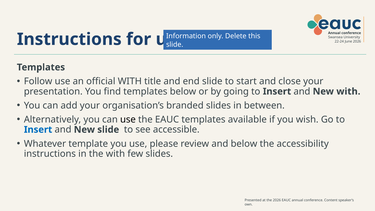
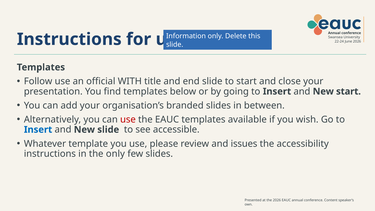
New with: with -> start (348, 91)
use colour: black -> red (128, 119)
and below: below -> issues (244, 144)
the with: with -> only (115, 154)
